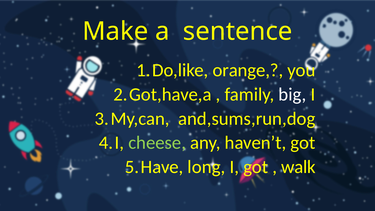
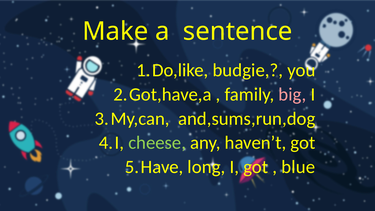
orange: orange -> budgie (248, 70)
big colour: white -> pink (292, 94)
walk: walk -> blue (298, 167)
